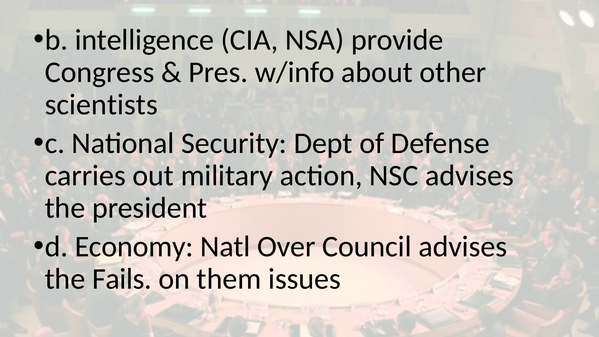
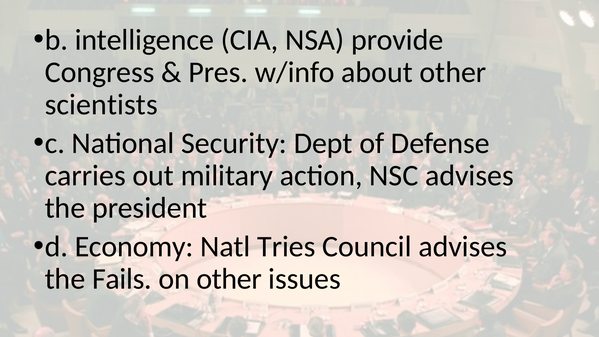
Over: Over -> Tries (286, 246)
on them: them -> other (229, 279)
